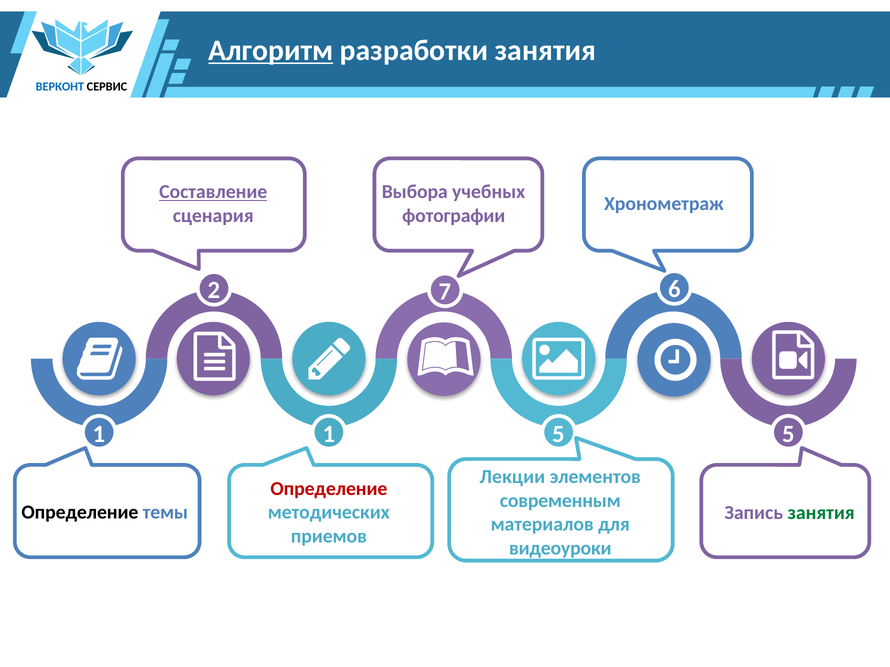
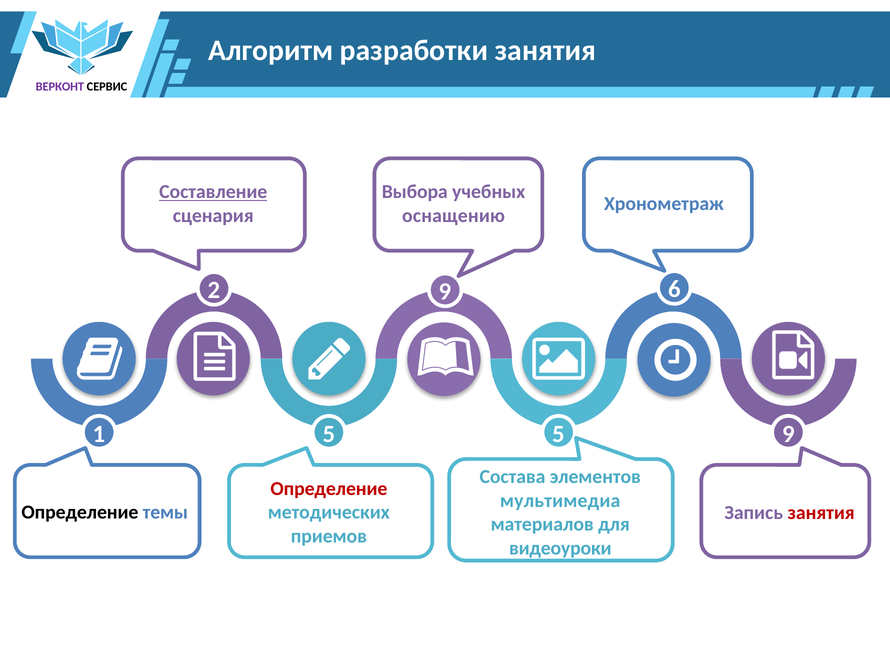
Алгоритм underline: present -> none (271, 51)
ВЕРКОНТ colour: blue -> purple (60, 87)
фотографии: фотографии -> оснащению (453, 216)
2 7: 7 -> 9 (445, 292)
1 1: 1 -> 5 (329, 434)
5 5: 5 -> 9 (788, 434)
Лекции: Лекции -> Состава (512, 477)
современным: современным -> мультимедиа (560, 501)
занятия colour: green -> red (821, 513)
